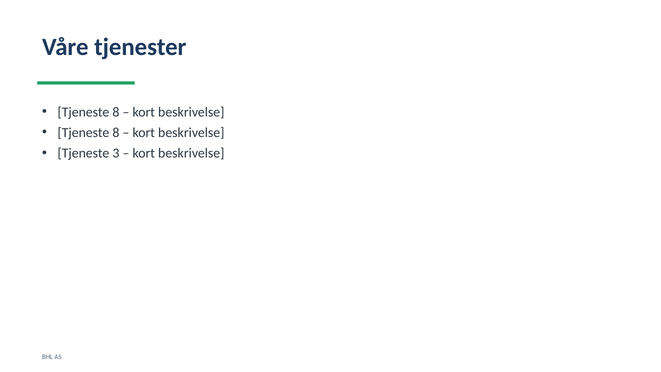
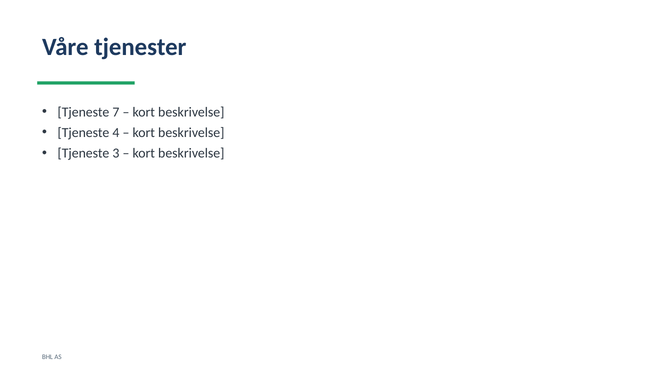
8: 8 -> 7 (116, 112)
8: 8 -> 4 (116, 133)
